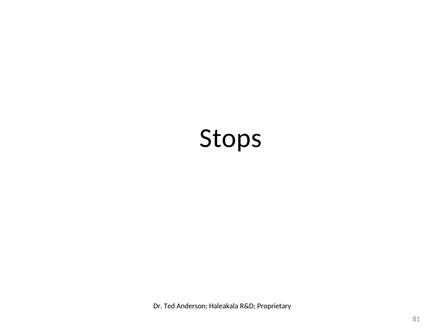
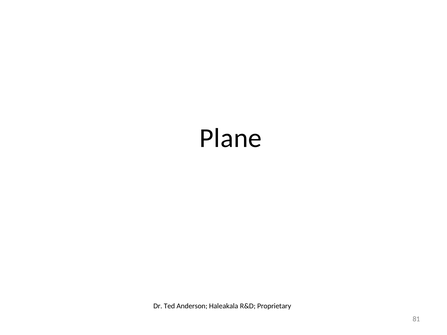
Stops: Stops -> Plane (231, 138)
